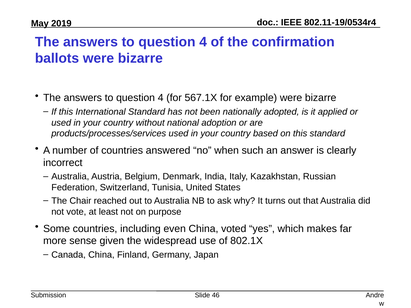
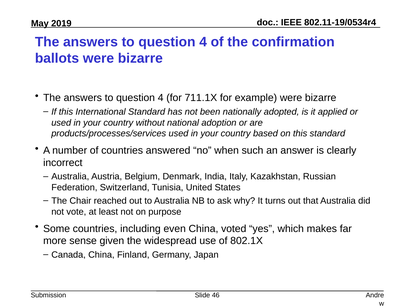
567.1X: 567.1X -> 711.1X (201, 98)
